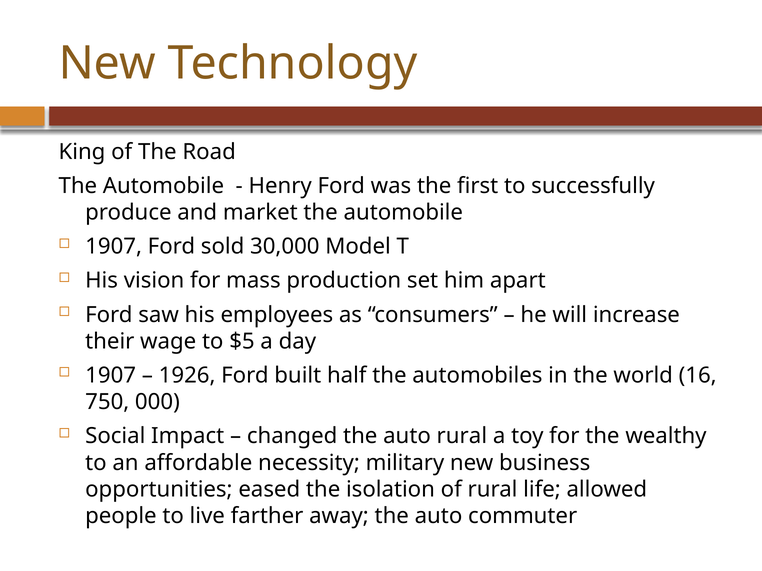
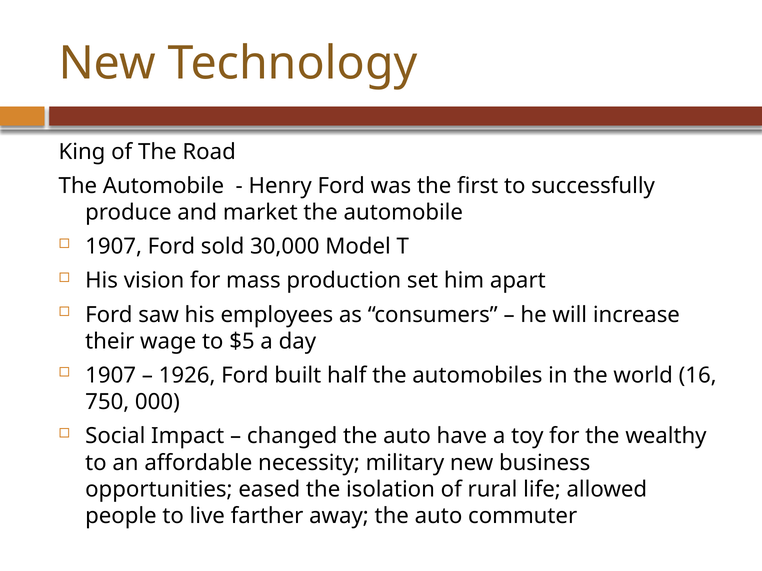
auto rural: rural -> have (462, 436)
